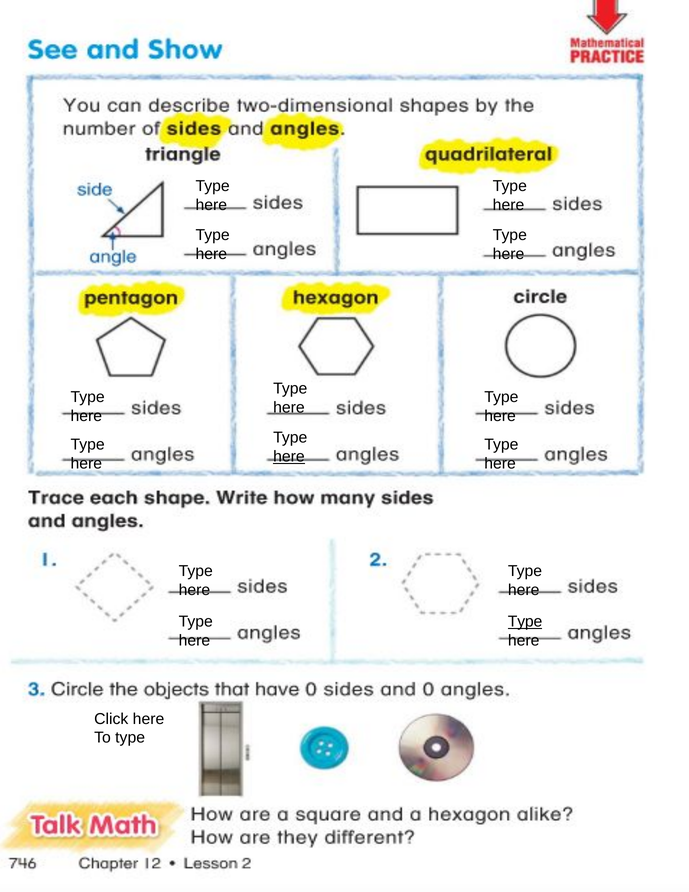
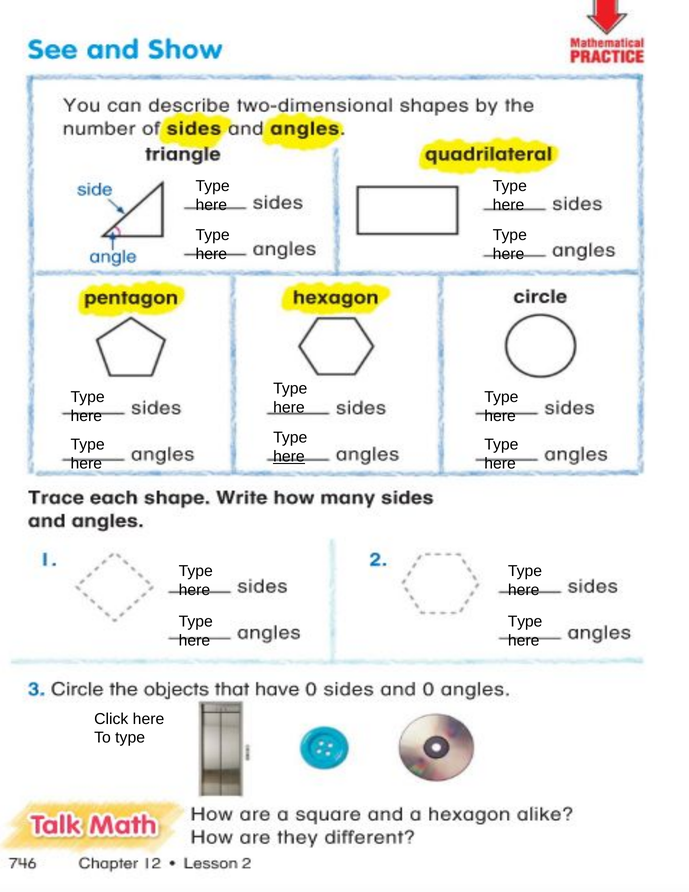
Type underline: present -> none (525, 622)
